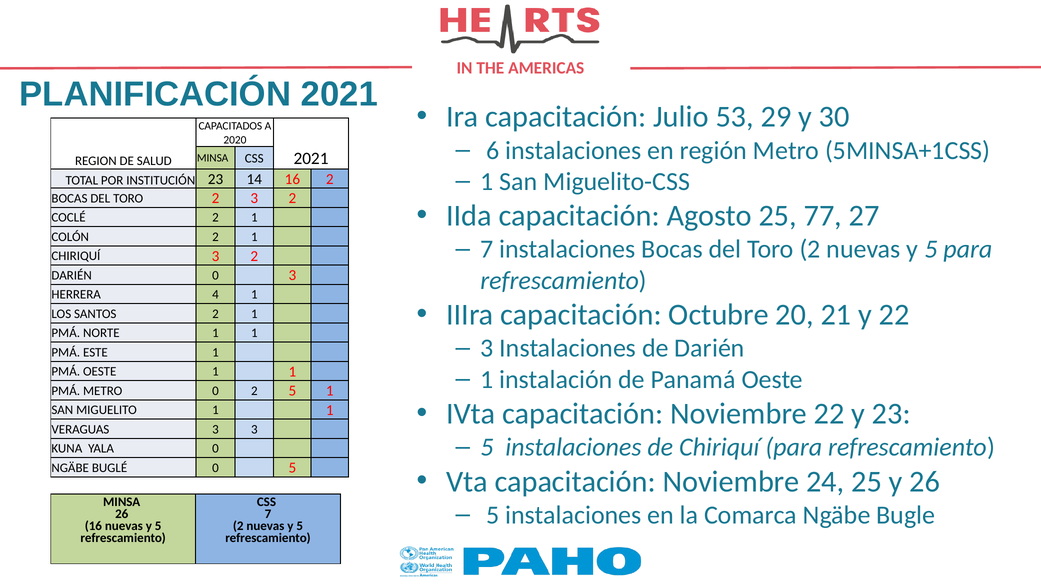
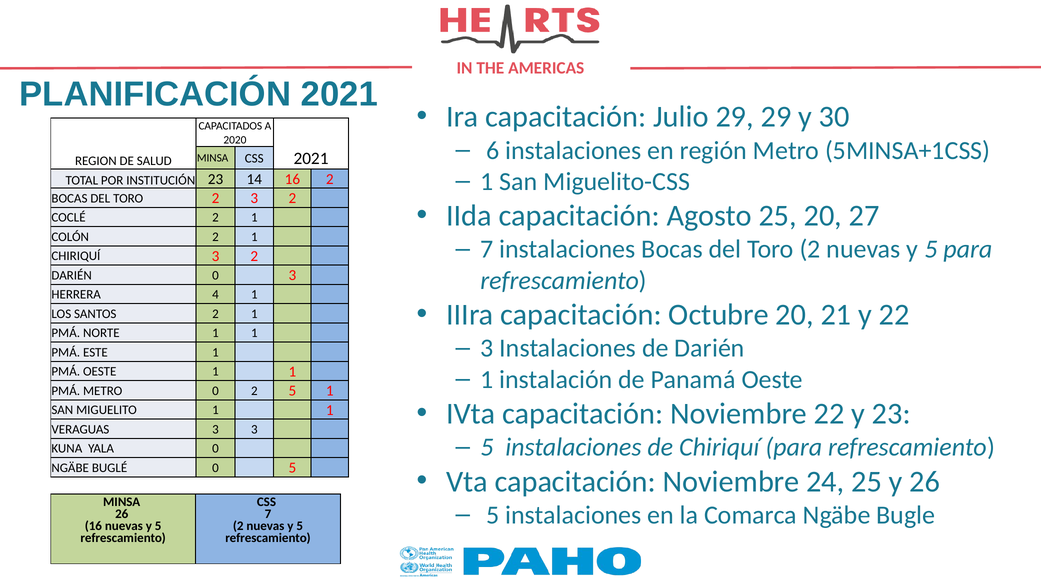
Julio 53: 53 -> 29 (735, 117)
25 77: 77 -> 20 (823, 216)
